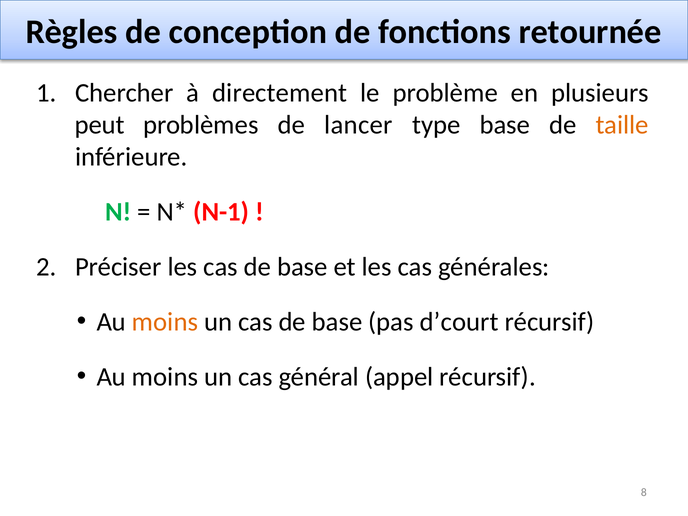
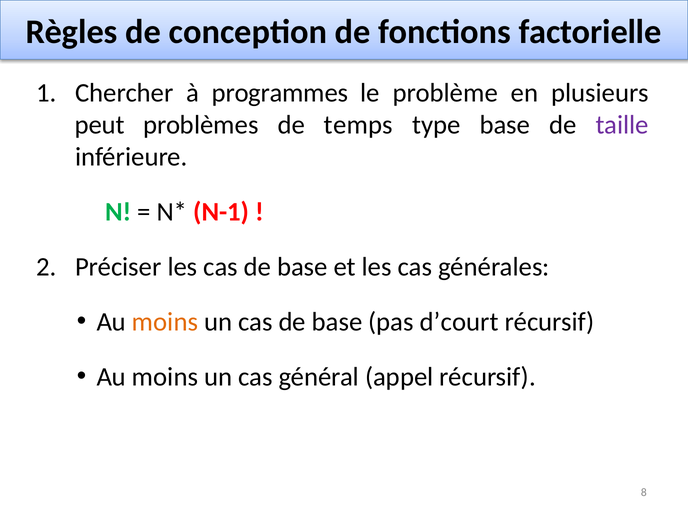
retournée: retournée -> factorielle (590, 32)
directement: directement -> programmes (280, 93)
lancer: lancer -> temps (358, 125)
taille colour: orange -> purple (622, 125)
